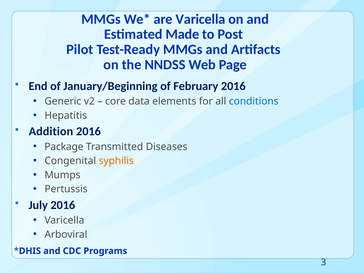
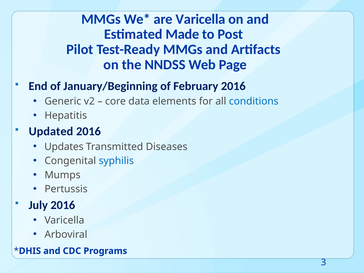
Addition: Addition -> Updated (51, 131)
Package: Package -> Updates (64, 147)
syphilis colour: orange -> blue (116, 161)
